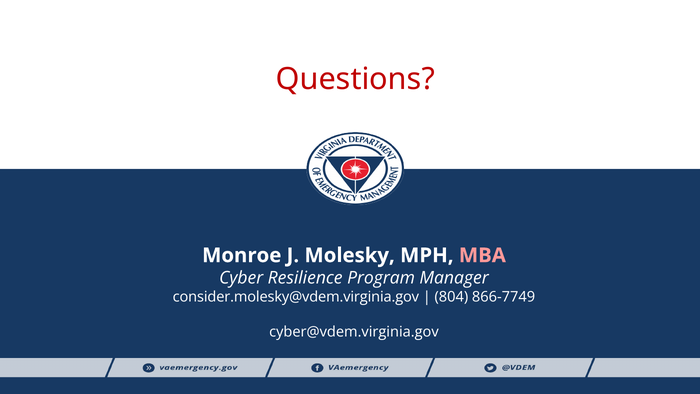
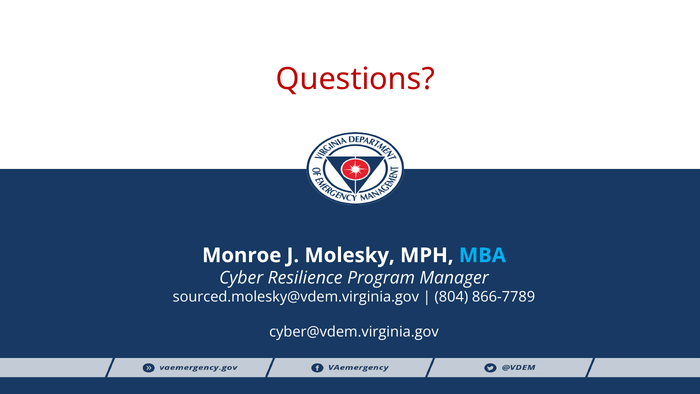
MBA colour: pink -> light blue (482, 255)
consider.molesky@vdem.virginia.gov: consider.molesky@vdem.virginia.gov -> sourced.molesky@vdem.virginia.gov (296, 297)
866-7749: 866-7749 -> 866-7789 (504, 297)
